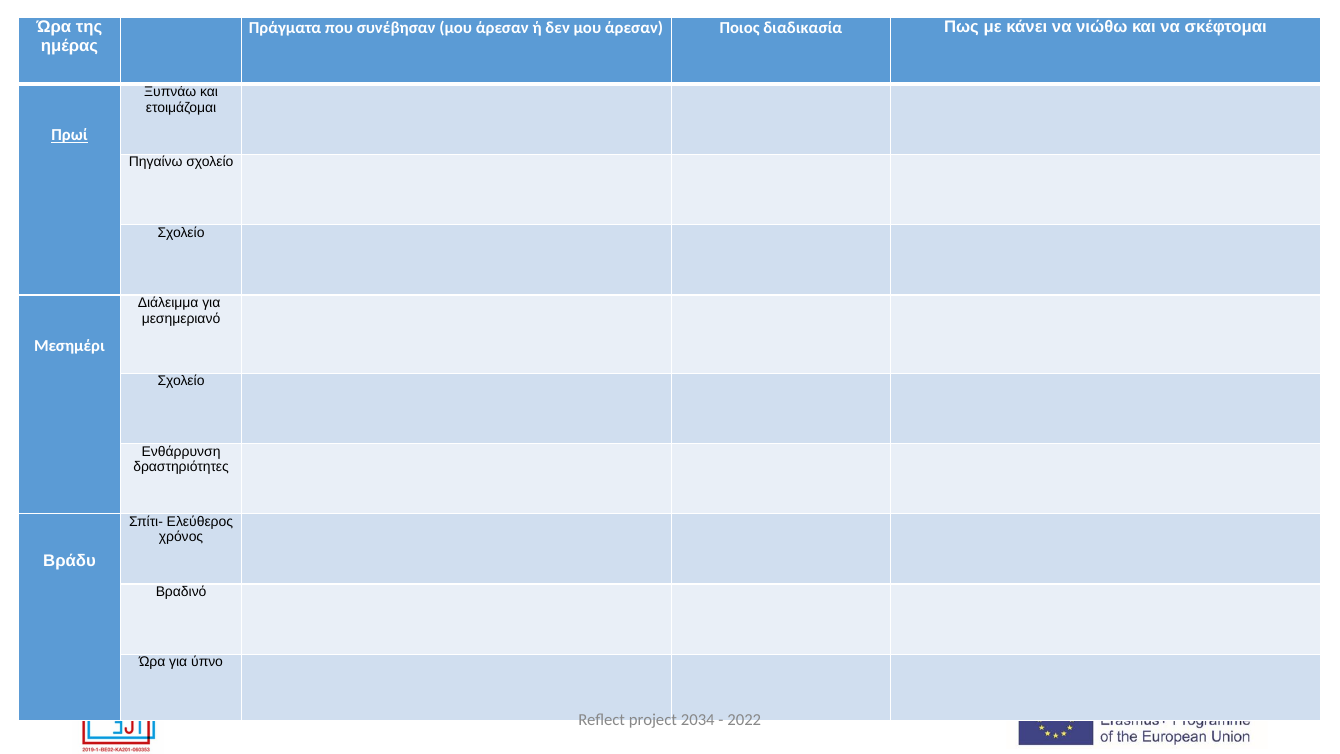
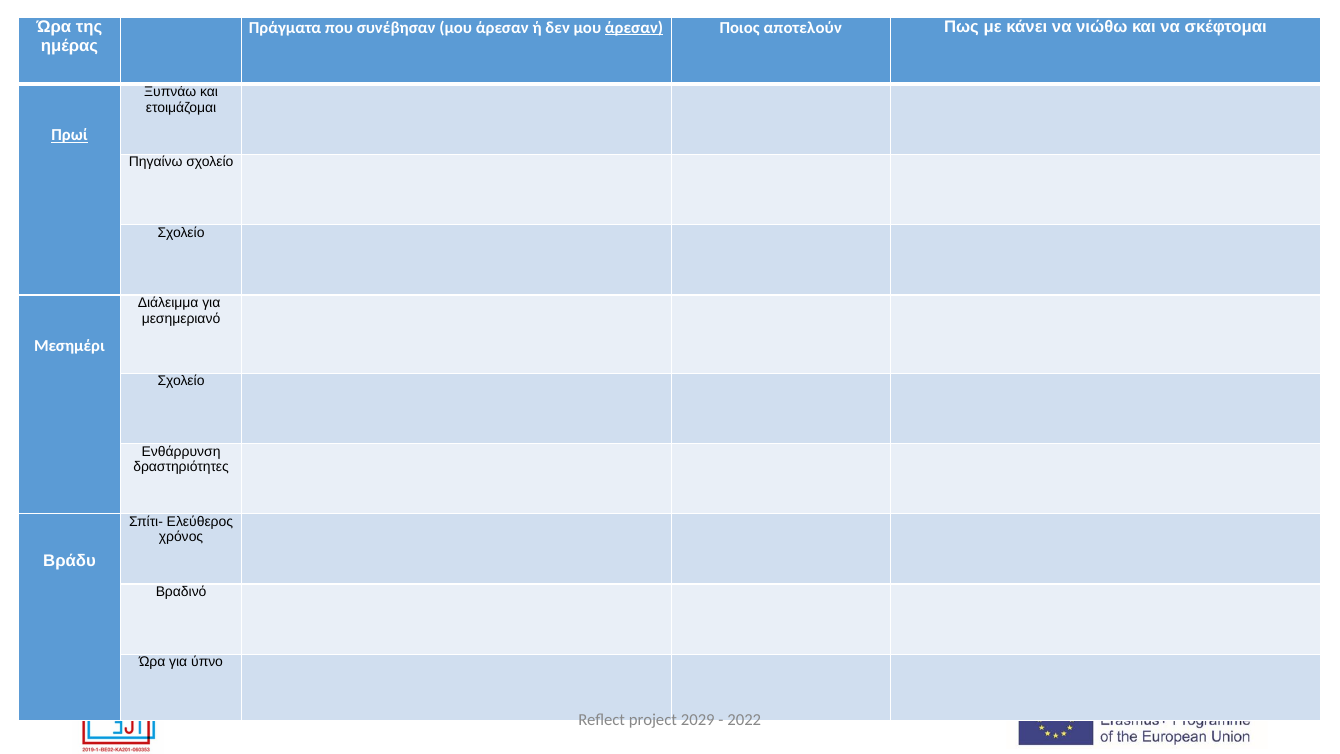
άρεσαν underline: none -> present (634, 28)
διαδικασία: διαδικασία -> αποτελούν (803, 28)
2034: 2034 -> 2029 (698, 720)
